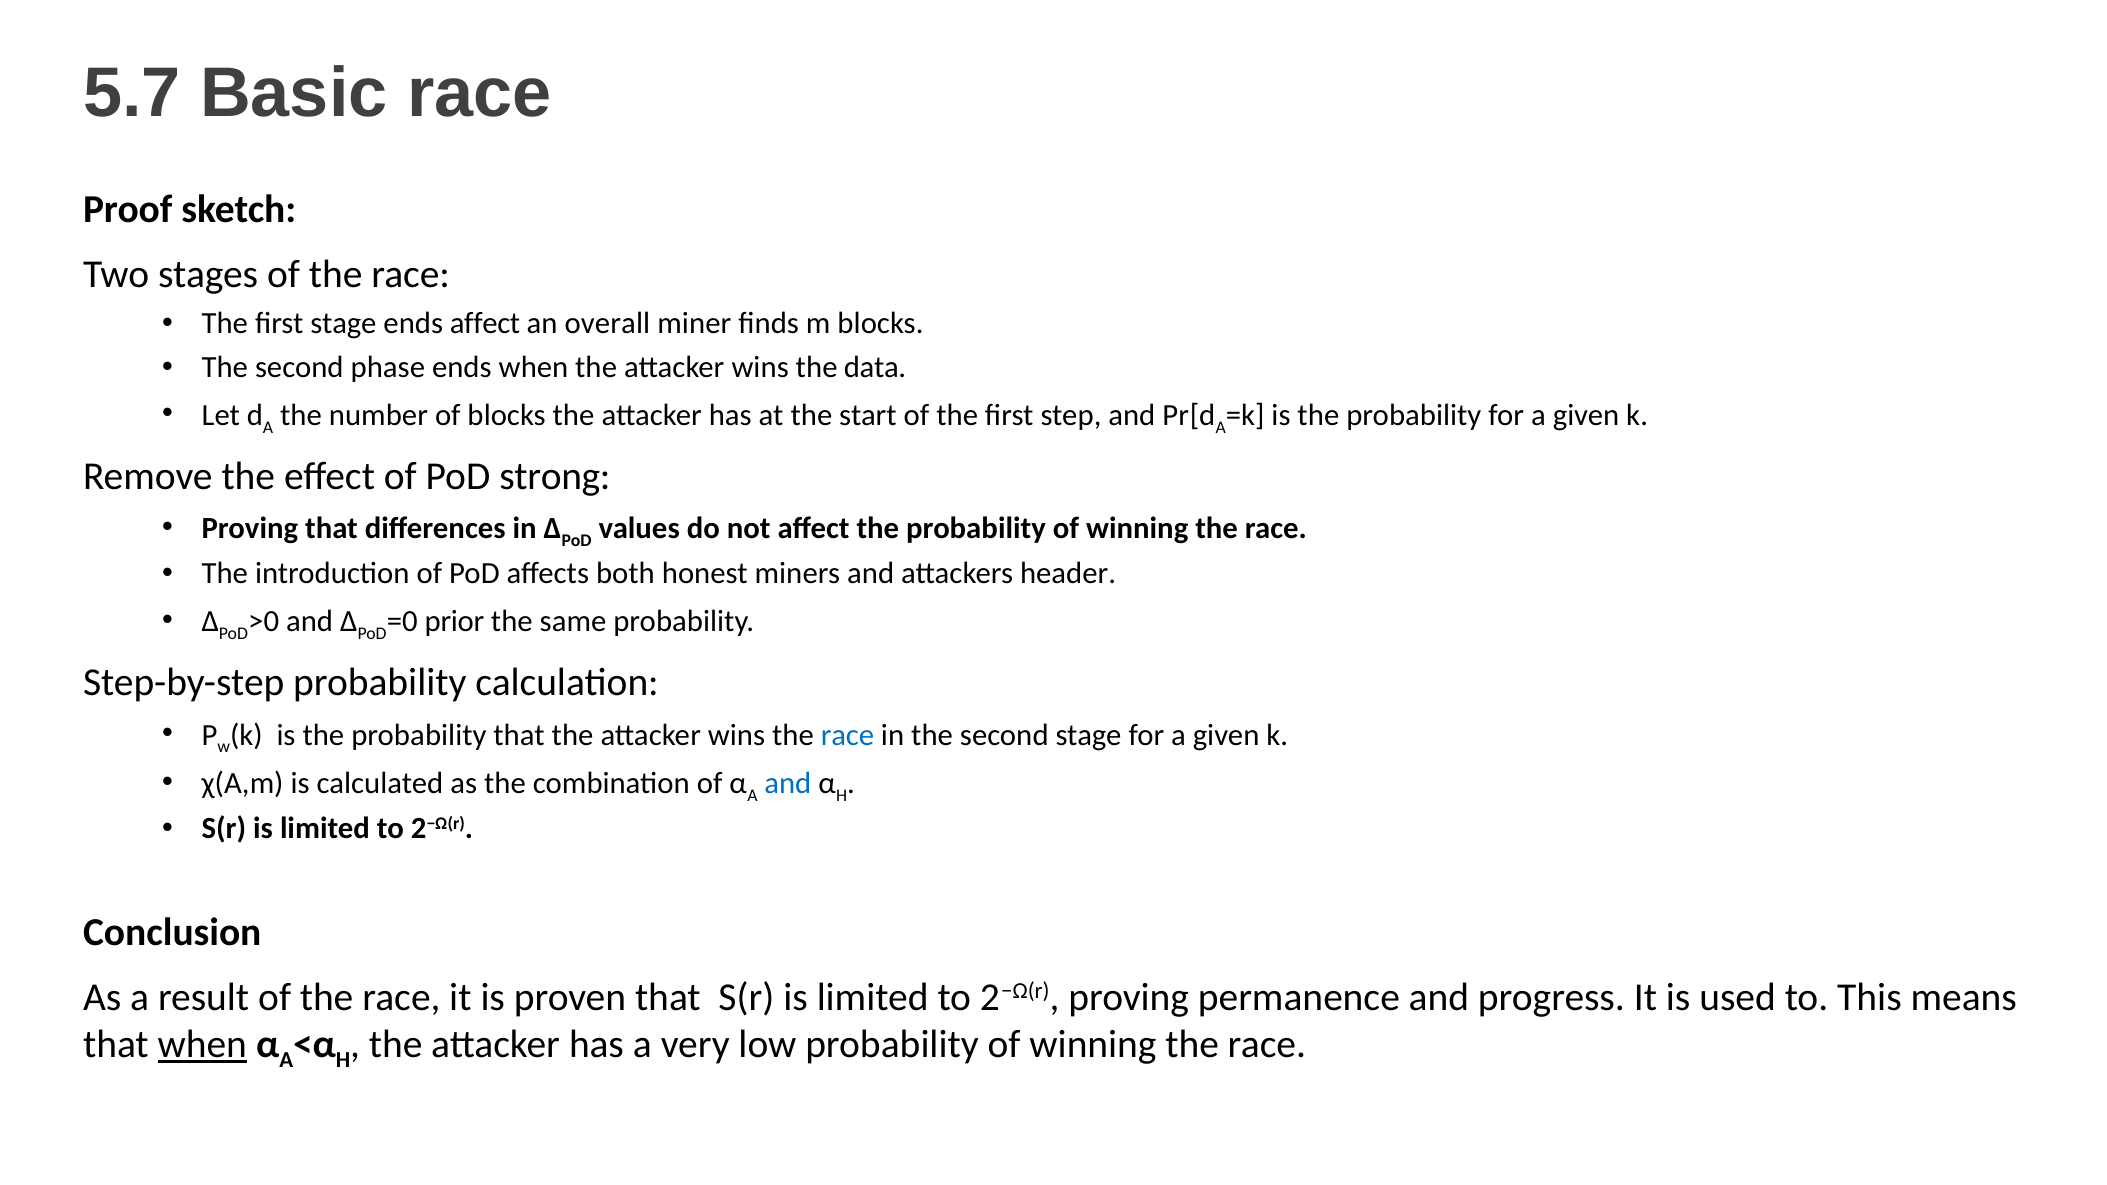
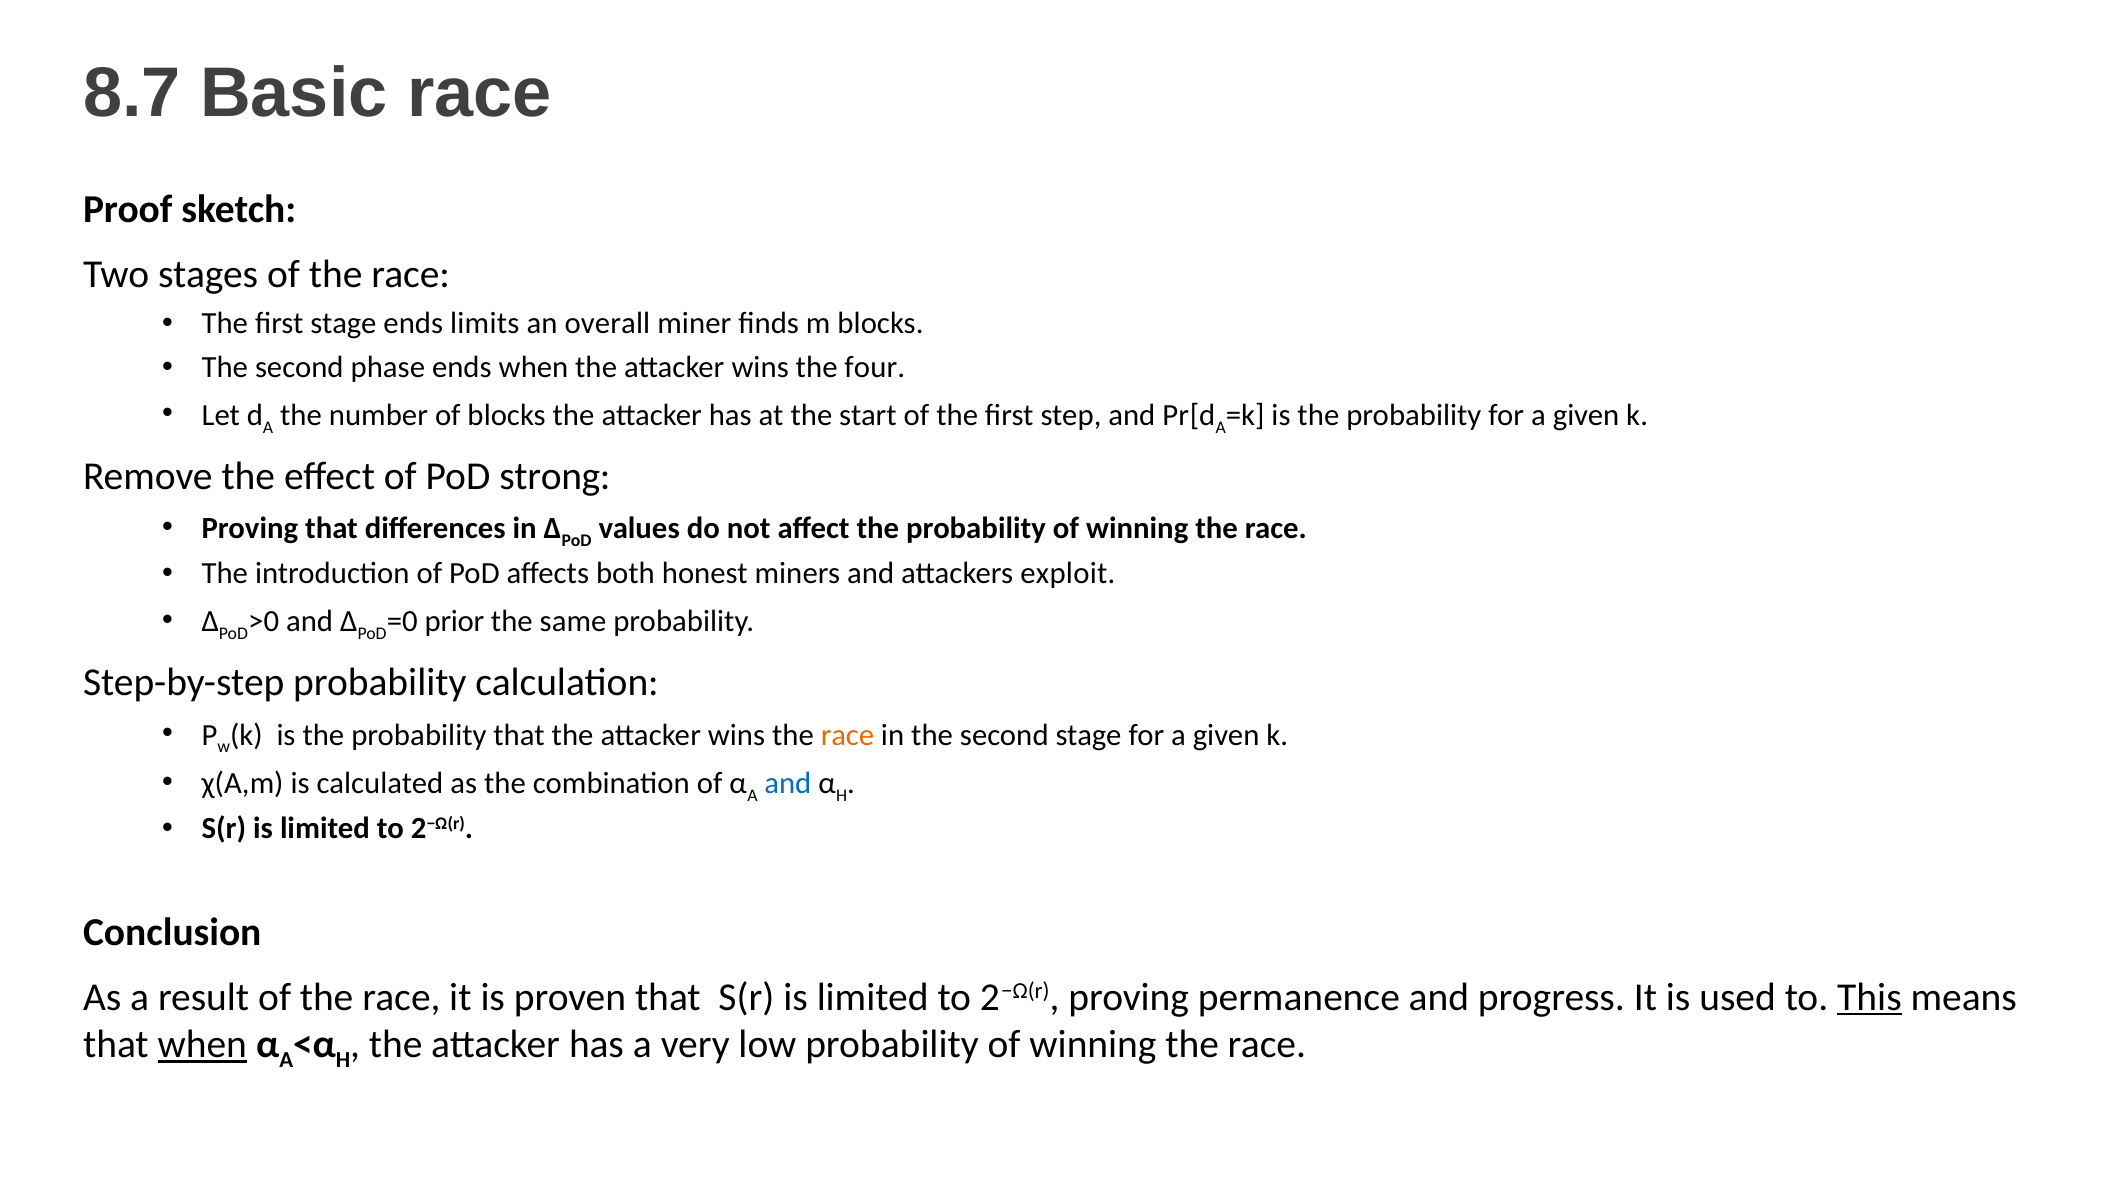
5.7: 5.7 -> 8.7 (132, 93)
ends affect: affect -> limits (485, 323)
data: data -> four (875, 368)
header: header -> exploit (1068, 574)
race colour: blue -> orange (847, 735)
This underline: none -> present (1869, 997)
